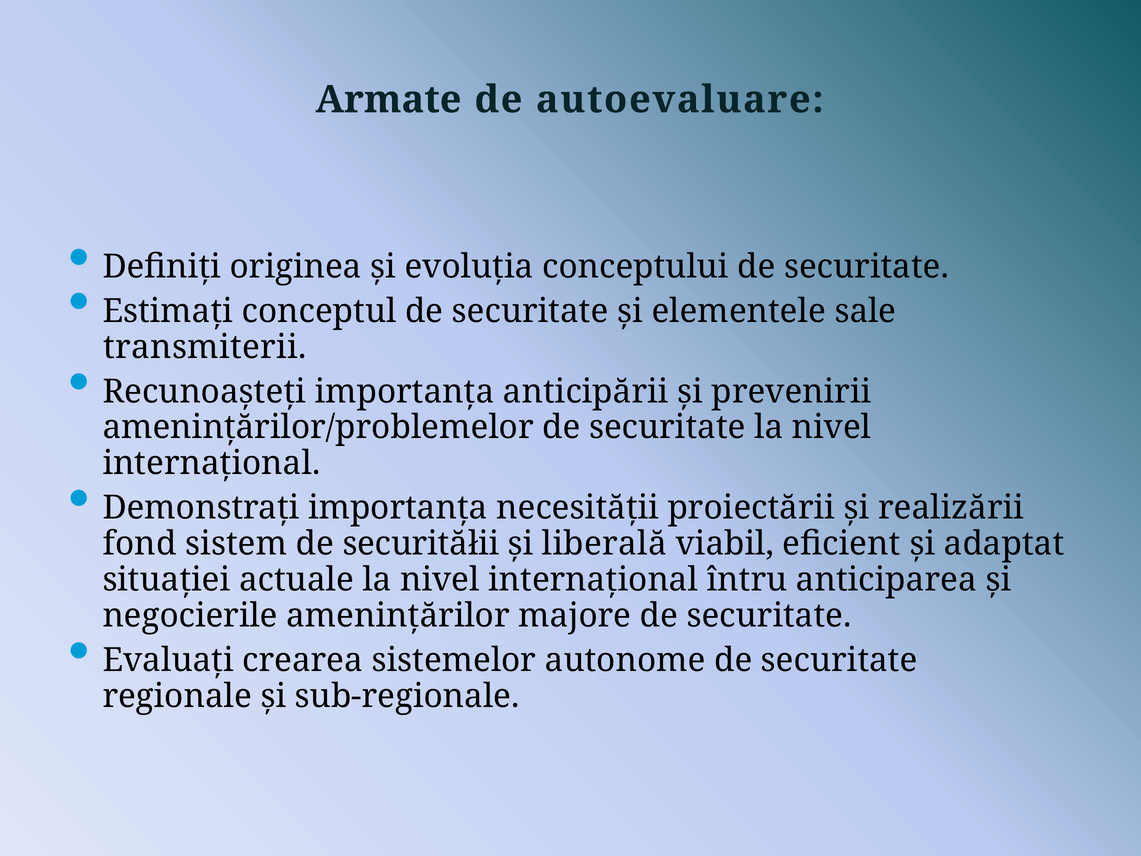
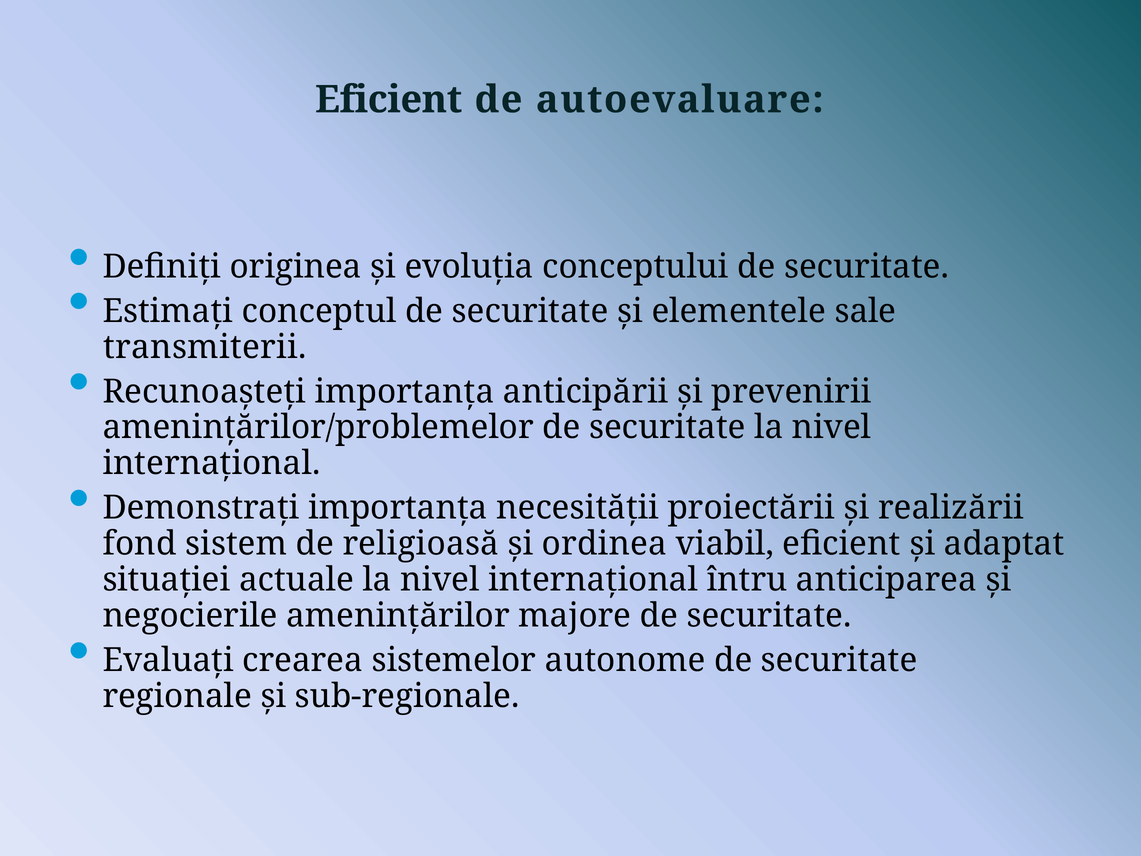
Armate: Armate -> Eficient (389, 100)
securităłii: securităłii -> religioasă (421, 544)
liberală: liberală -> ordinea (604, 544)
